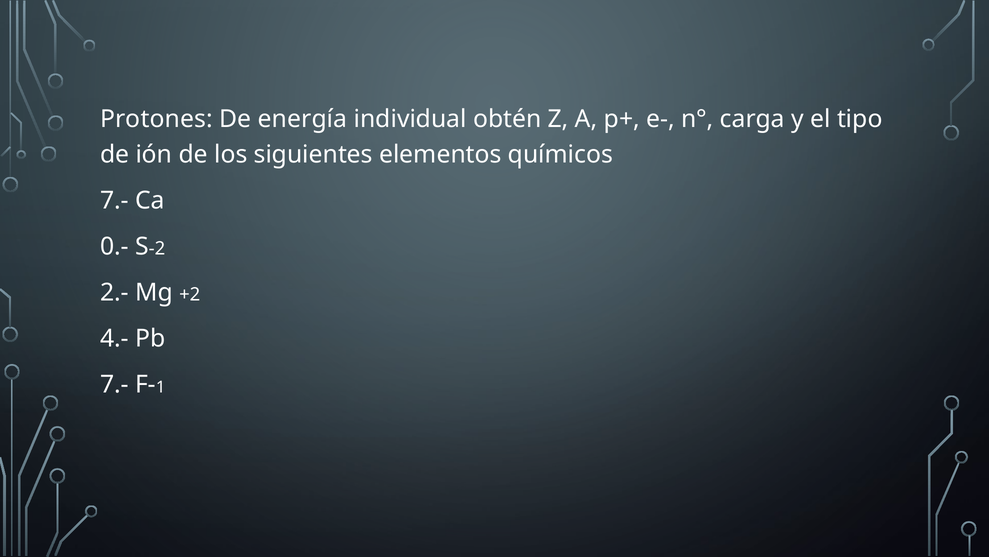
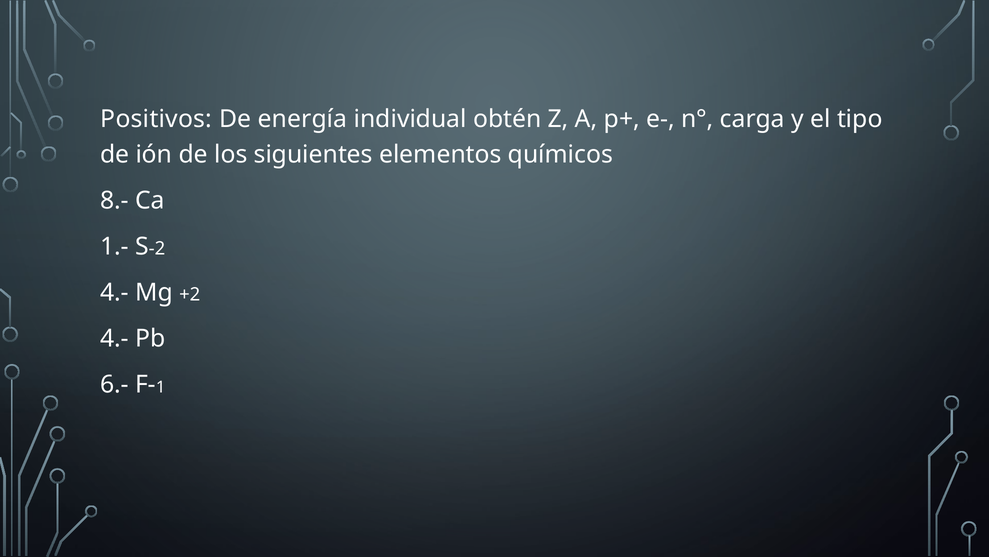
Protones: Protones -> Positivos (156, 119)
7.-: 7.- -> 8.- (114, 200)
0.-: 0.- -> 1.- (114, 246)
2.-: 2.- -> 4.- (114, 292)
7.-: 7.- -> 6.- (114, 384)
